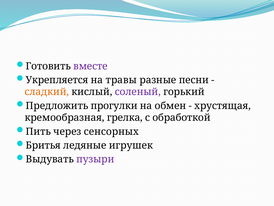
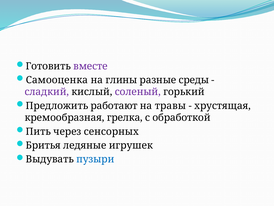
Укрепляется: Укрепляется -> Самооценка (57, 80)
травы: травы -> глины (121, 80)
песни: песни -> среды (194, 80)
сладкий colour: orange -> purple (47, 92)
прогулки: прогулки -> работают (114, 106)
обмен: обмен -> травы (170, 106)
пузыри colour: purple -> blue (95, 159)
